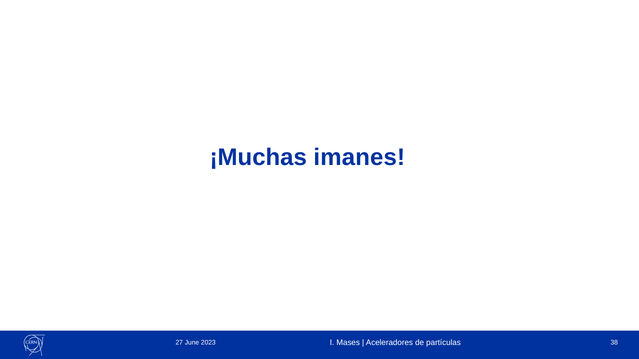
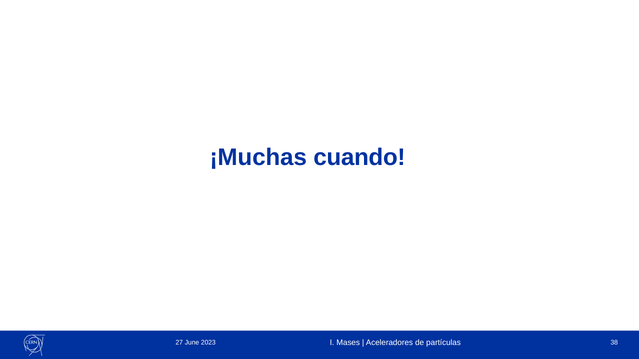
imanes: imanes -> cuando (359, 158)
